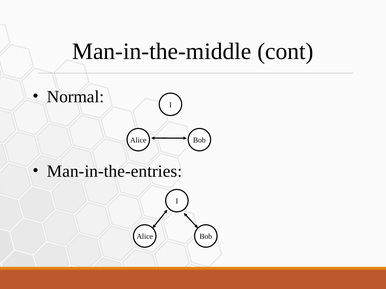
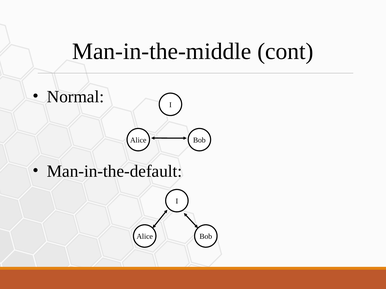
Man-in-the-entries: Man-in-the-entries -> Man-in-the-default (115, 172)
